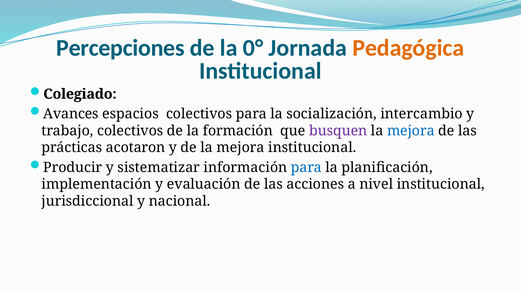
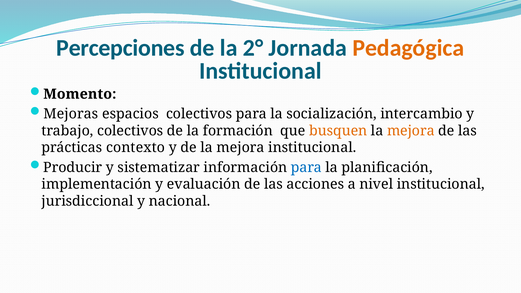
0°: 0° -> 2° (253, 48)
Colegiado: Colegiado -> Momento (80, 94)
Avances: Avances -> Mejoras (71, 114)
busquen colour: purple -> orange (338, 131)
mejora colour: blue -> orange (411, 131)
acotaron: acotaron -> contexto (136, 148)
